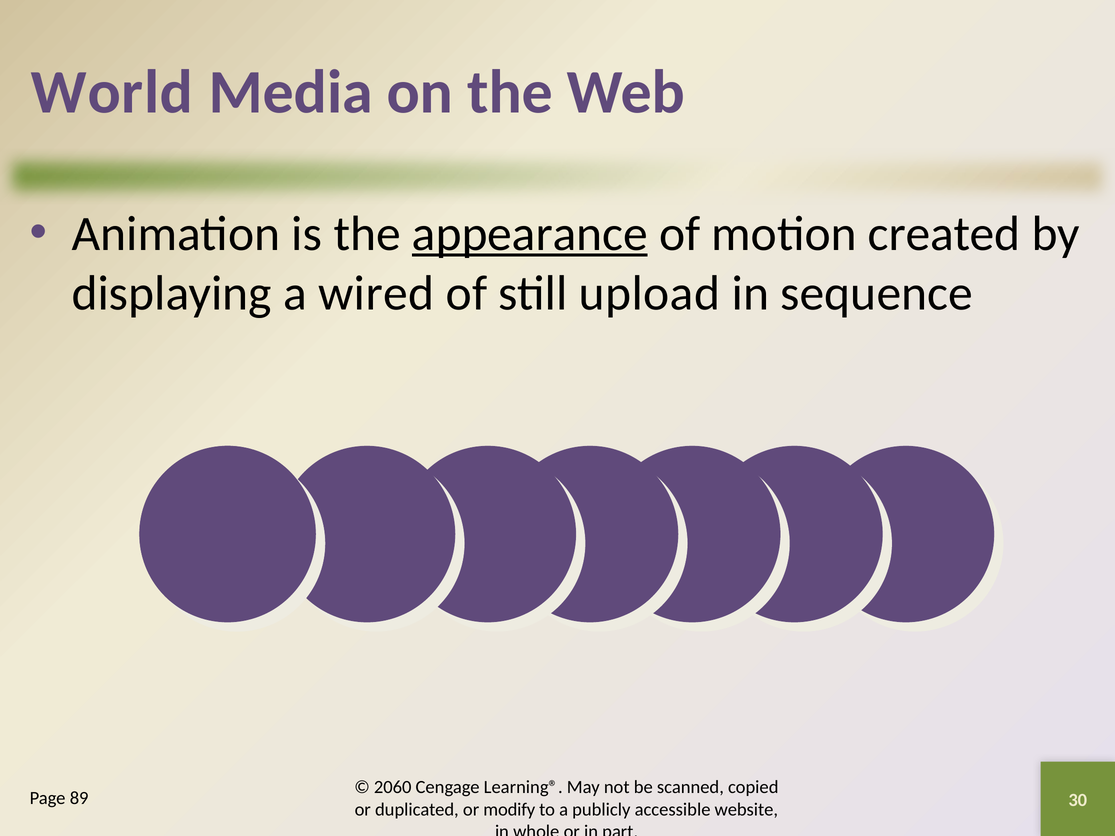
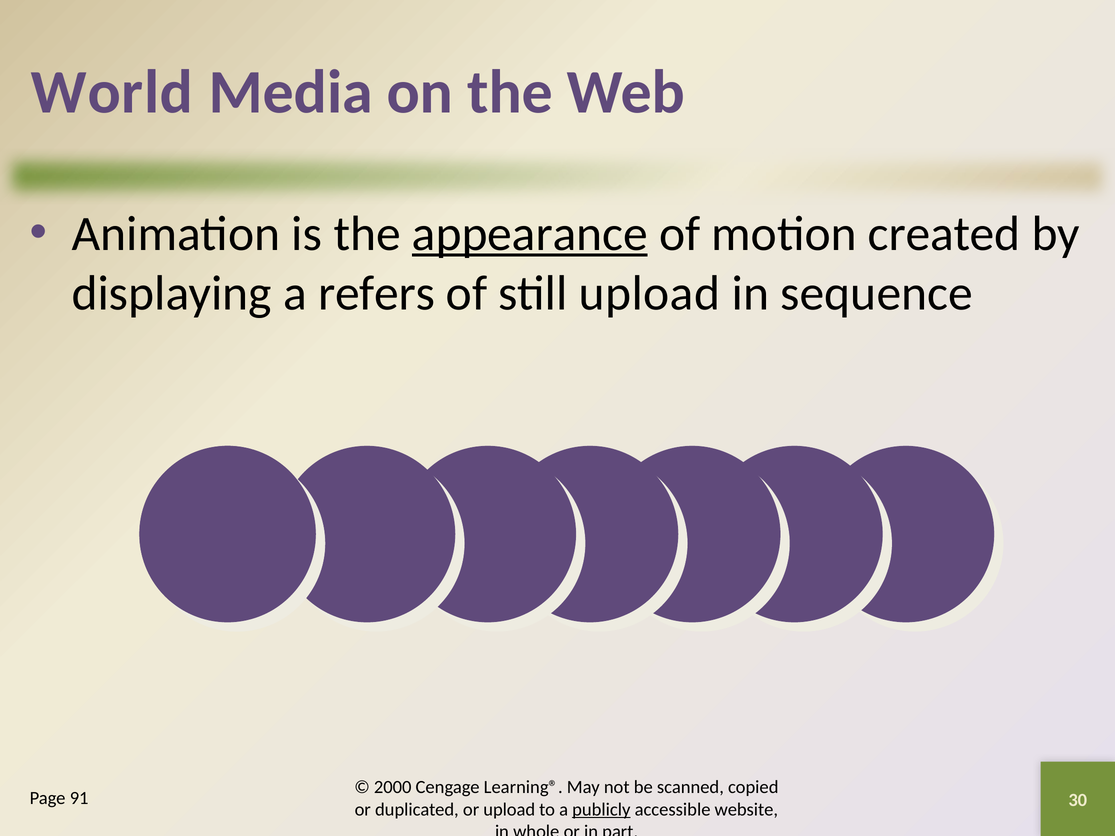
wired: wired -> refers (377, 293)
2060: 2060 -> 2000 (393, 787)
89: 89 -> 91 (79, 799)
or modify: modify -> upload (509, 810)
publicly underline: none -> present (601, 810)
